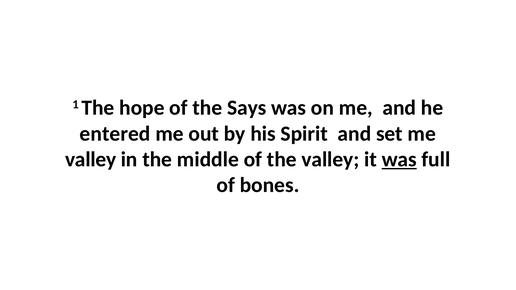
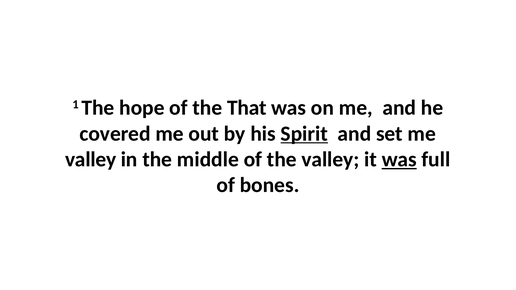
Says: Says -> That (247, 108)
entered: entered -> covered (115, 134)
Spirit underline: none -> present (304, 134)
